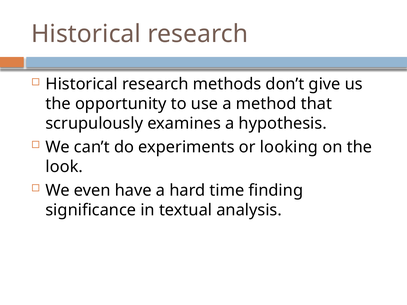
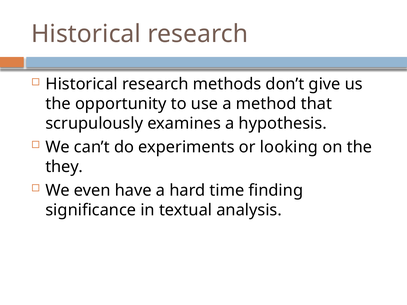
look: look -> they (64, 167)
